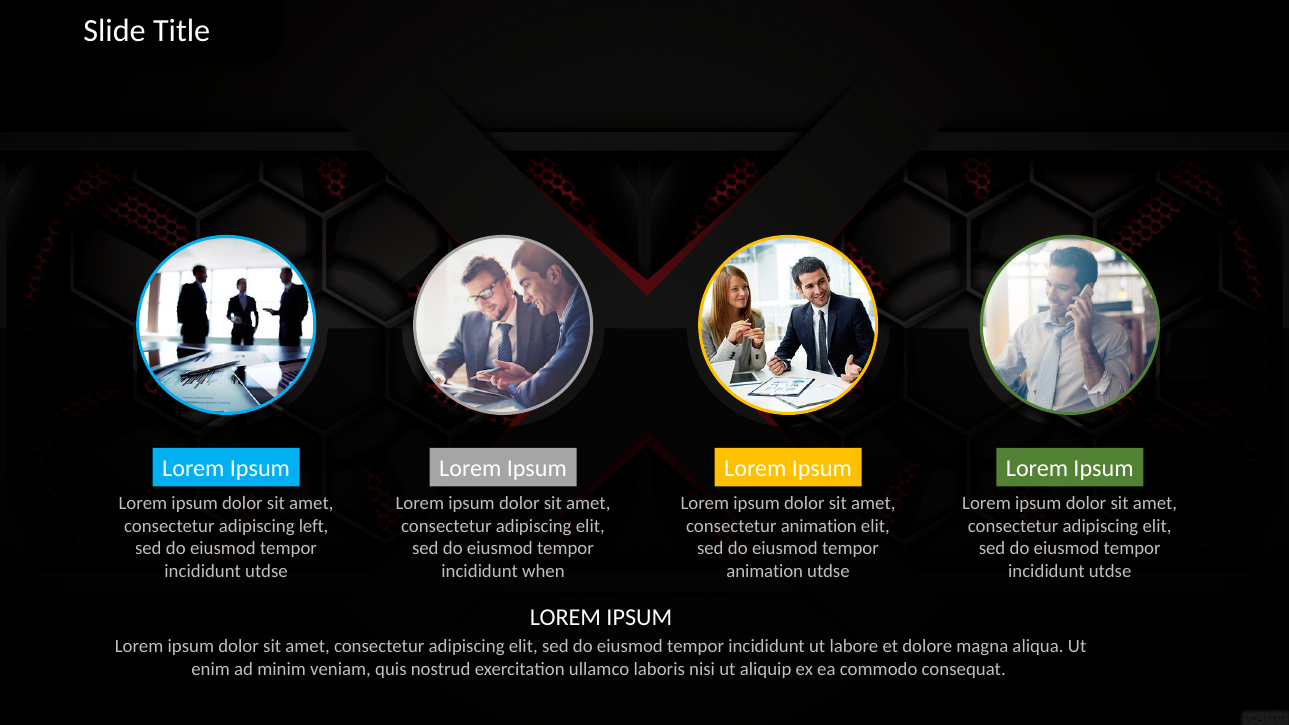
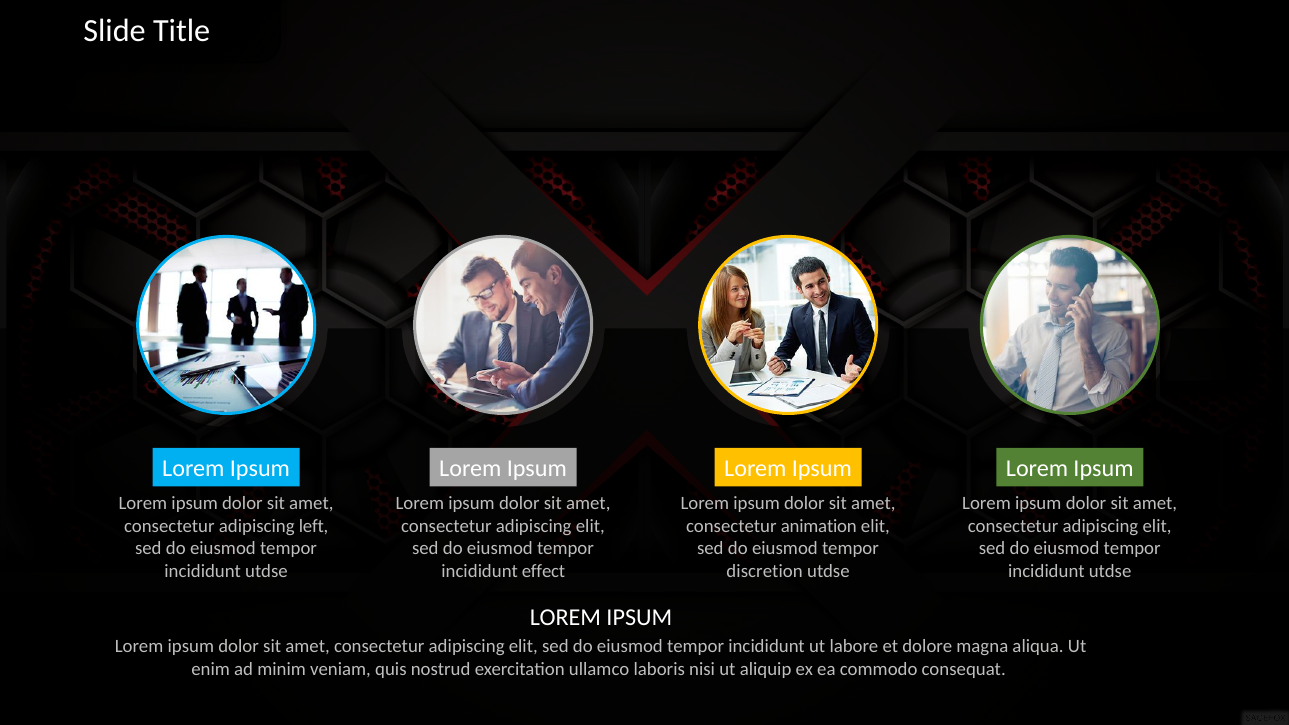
when: when -> effect (543, 571)
animation: animation -> discretion (765, 571)
